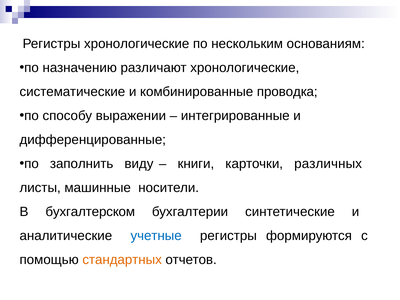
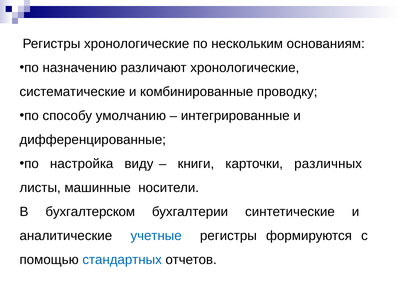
проводка: проводка -> проводку (287, 92)
выражении: выражении -> умолчанию (131, 116)
заполнить: заполнить -> настройка (82, 164)
стандартных colour: orange -> blue (122, 260)
